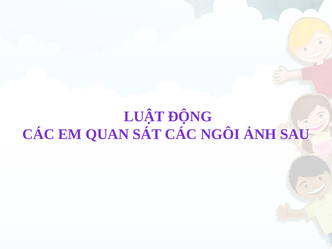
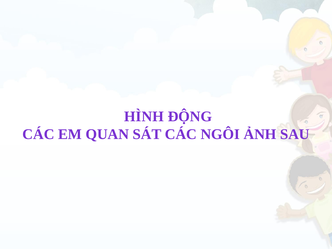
LUẬT: LUẬT -> HÌNH (144, 116)
